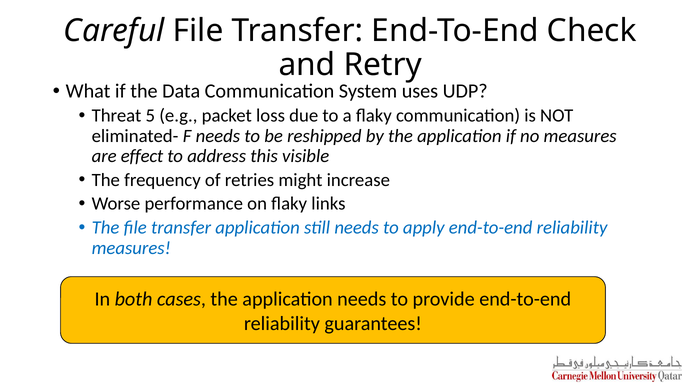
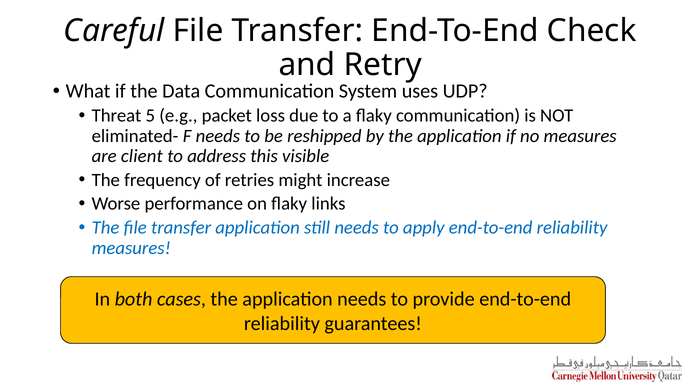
effect: effect -> client (142, 156)
